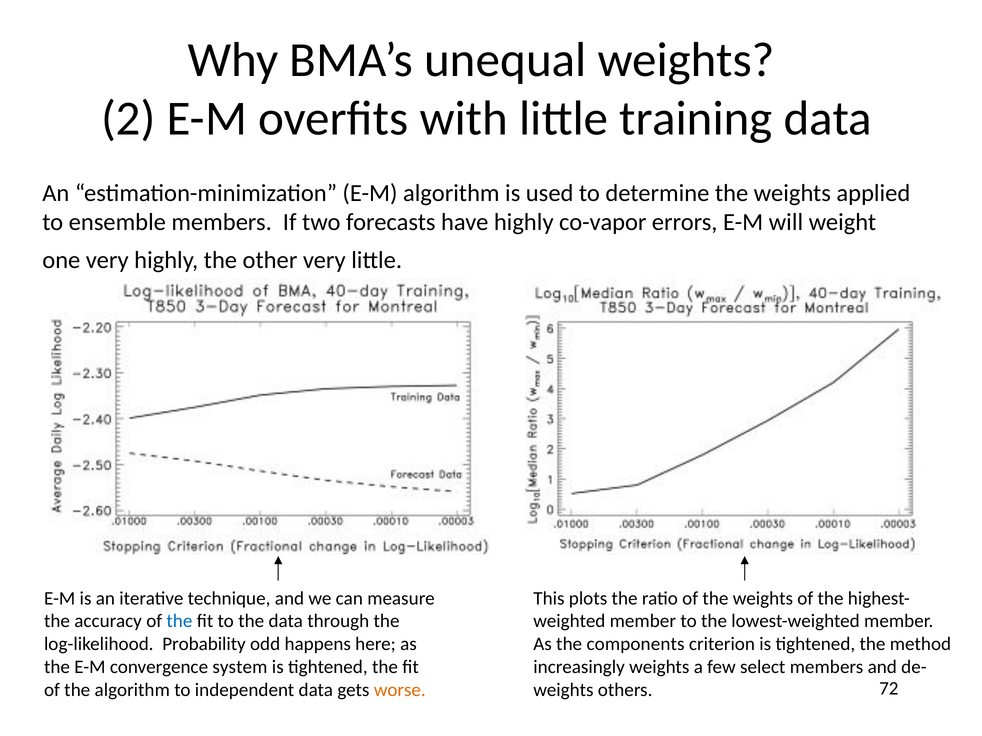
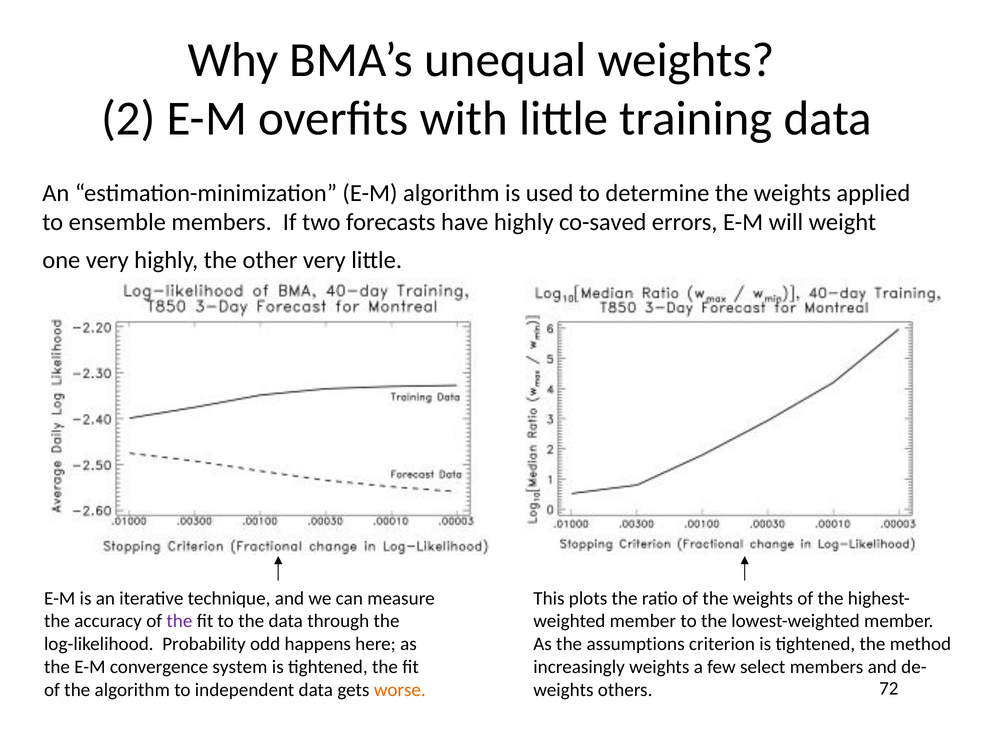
co-vapor: co-vapor -> co-saved (603, 223)
the colour: blue -> purple (179, 622)
components: components -> assumptions (636, 644)
